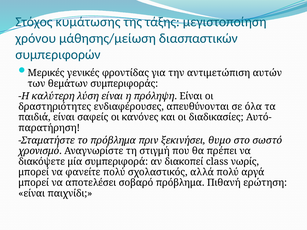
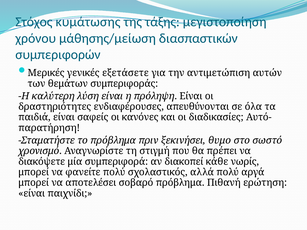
φροντίδας: φροντίδας -> εξετάσετε (125, 73)
class: class -> κάθε (217, 162)
